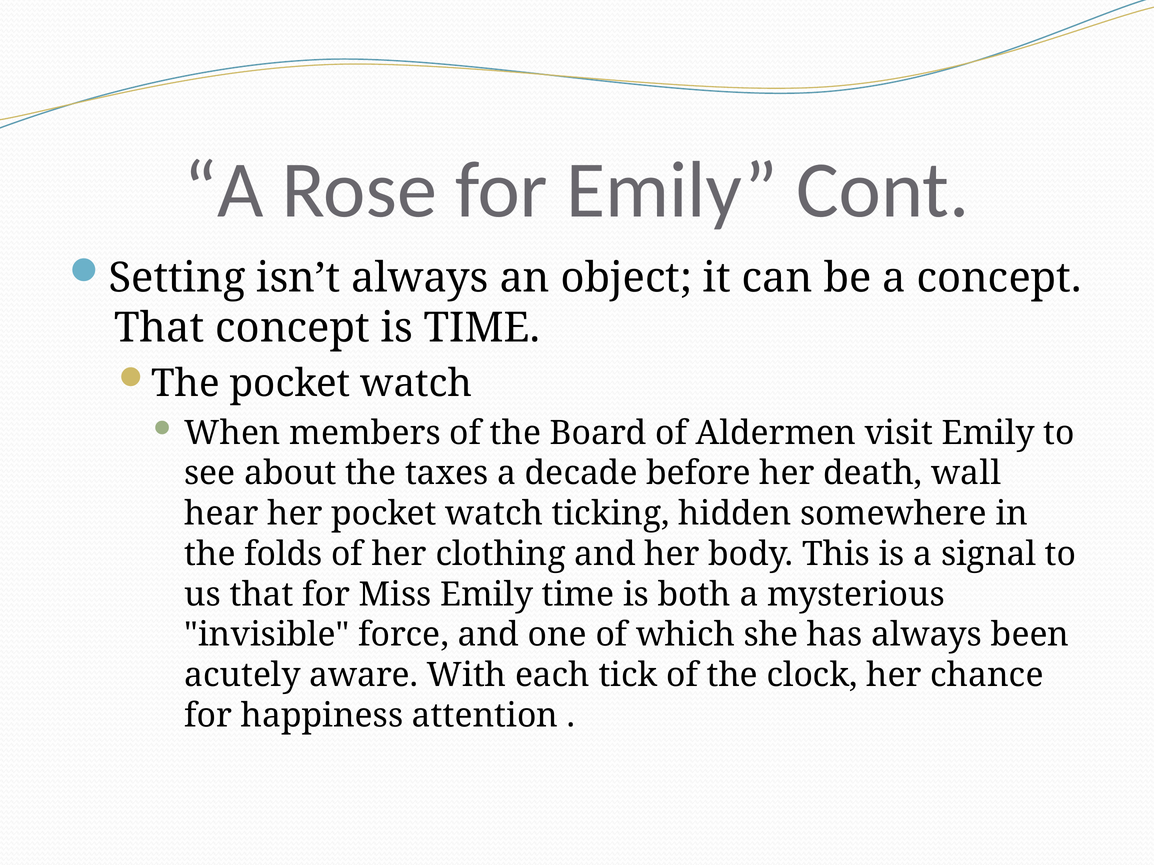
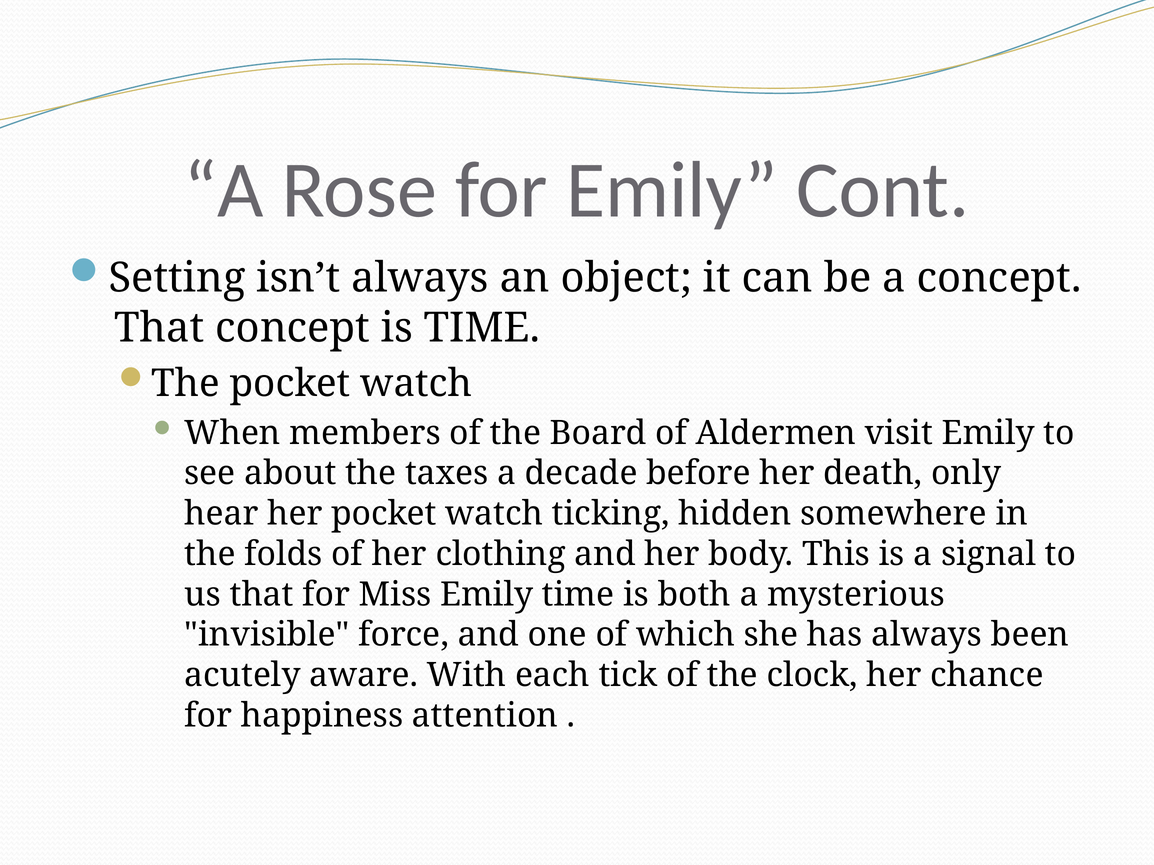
wall: wall -> only (966, 474)
